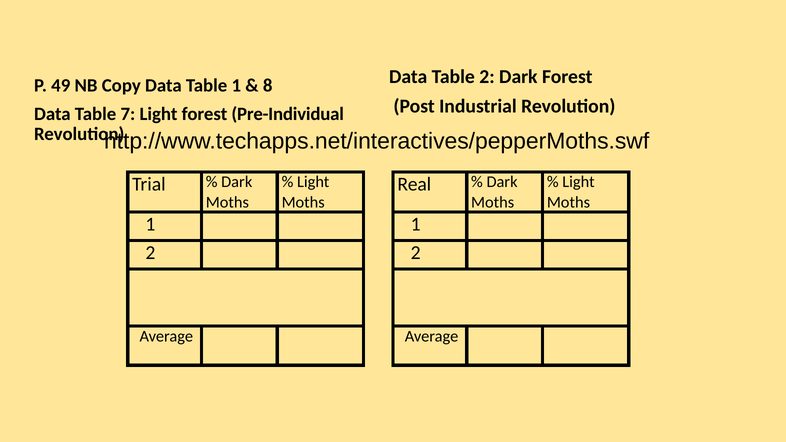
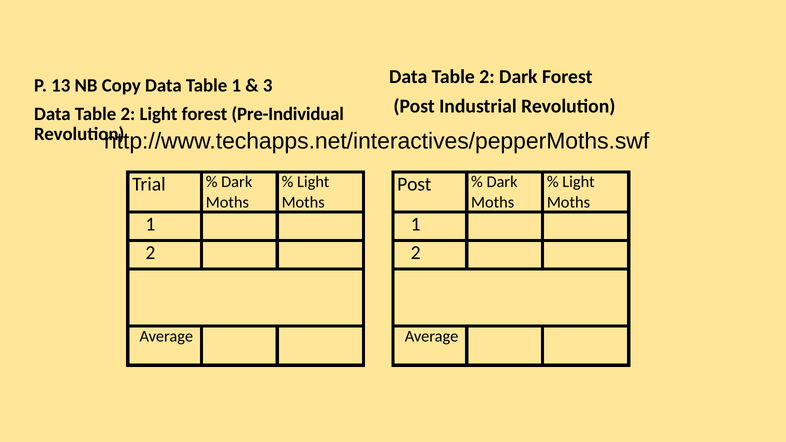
49: 49 -> 13 (61, 85)
8: 8 -> 3 (268, 85)
7: 7 -> 2 (128, 114)
Real: Real -> Post (414, 184)
